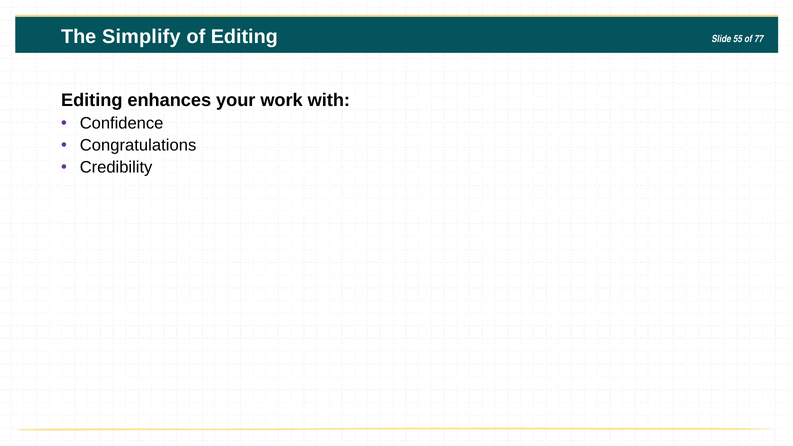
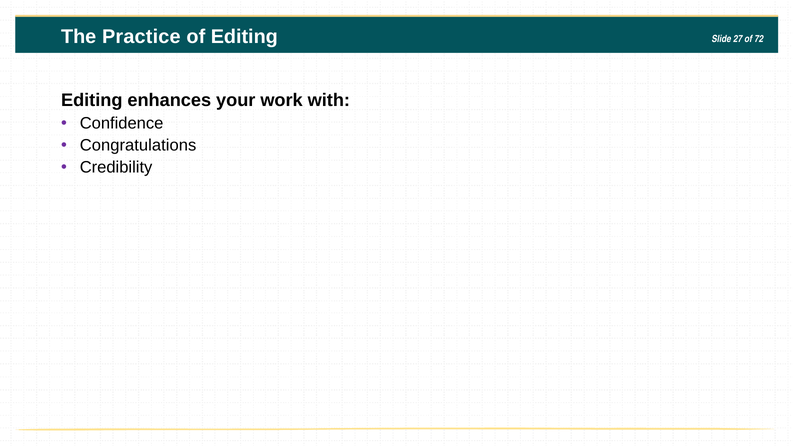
Simplify: Simplify -> Practice (141, 37)
55: 55 -> 27 (738, 39)
77: 77 -> 72 (759, 39)
